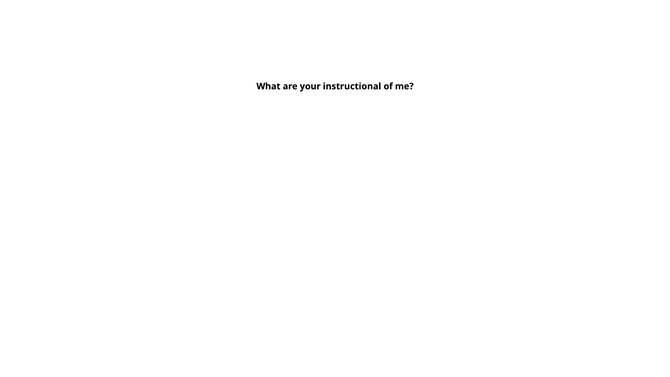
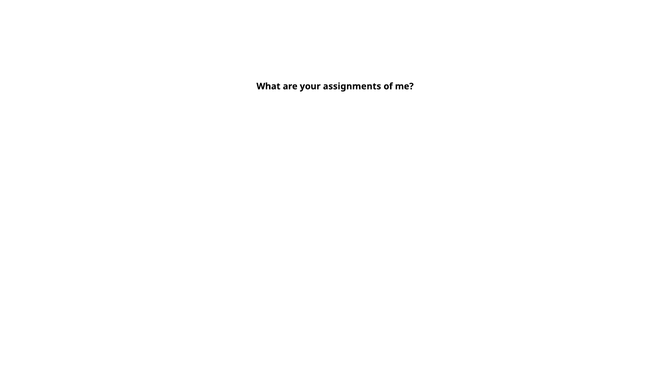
instructional: instructional -> assignments (352, 86)
